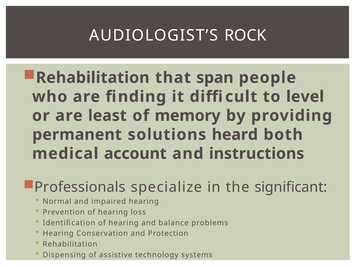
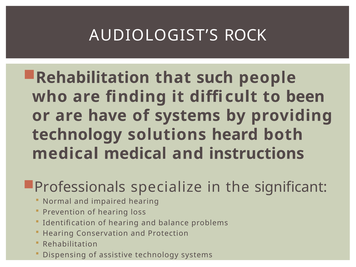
span: span -> such (215, 78)
level: level -> been (305, 97)
least: least -> have (107, 116)
of memory: memory -> systems (187, 116)
permanent: permanent -> technology (77, 135)
medical account: account -> medical (135, 154)
